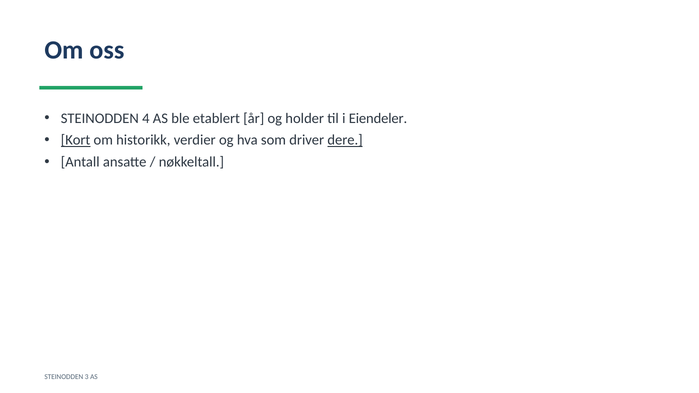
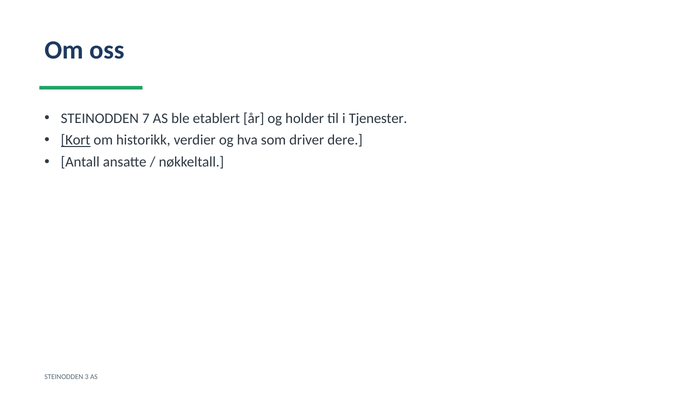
4: 4 -> 7 (146, 118)
Eiendeler: Eiendeler -> Tjenester (378, 118)
dere underline: present -> none (345, 140)
